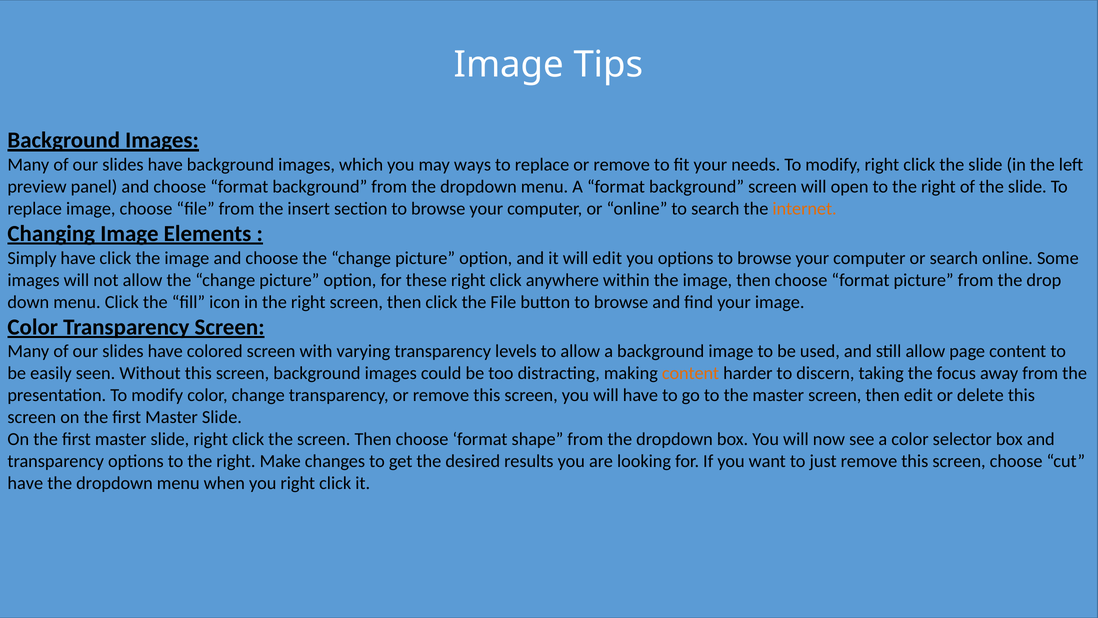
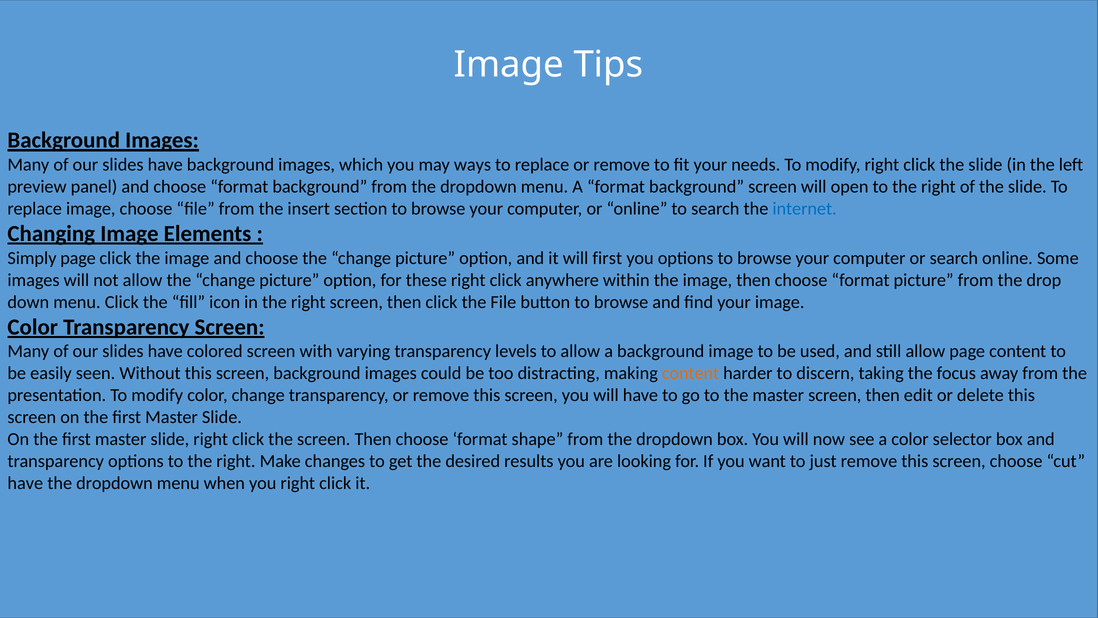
internet colour: orange -> blue (805, 209)
Simply have: have -> page (78, 258)
will edit: edit -> first (607, 258)
